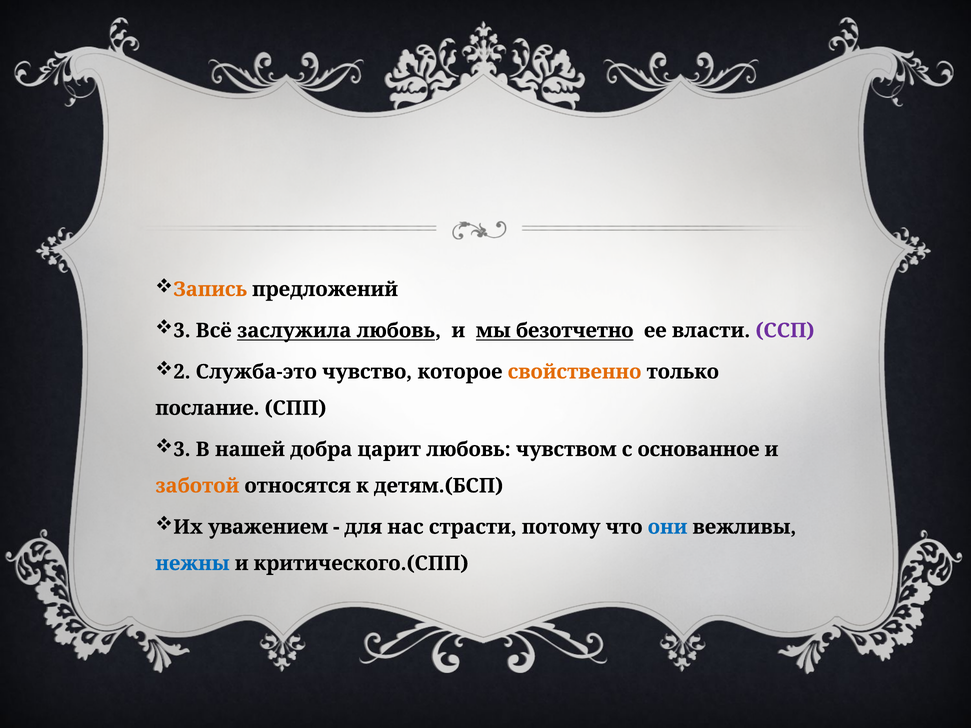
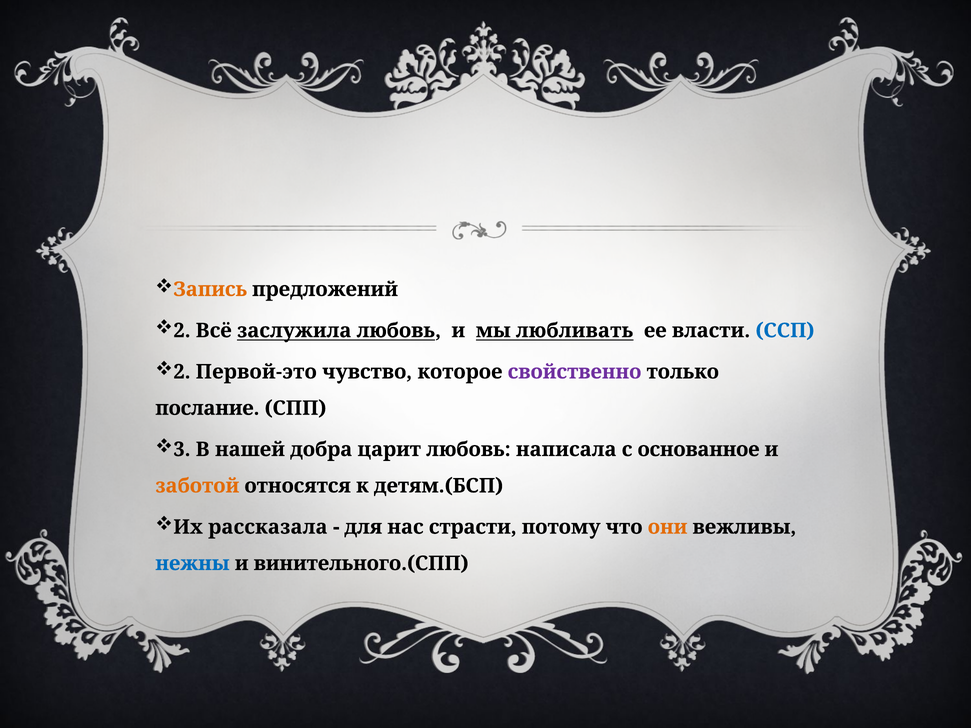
3: 3 -> 2 (182, 331)
безотчетно: безотчетно -> любливать (575, 331)
ССП colour: purple -> blue (785, 331)
Служба-это: Служба-это -> Первой-это (256, 372)
свойственно colour: orange -> purple (575, 372)
чувством: чувством -> написала (566, 450)
уважением: уважением -> рассказала (268, 527)
они colour: blue -> orange (668, 527)
критического.(СПП: критического.(СПП -> винительного.(СПП (361, 564)
